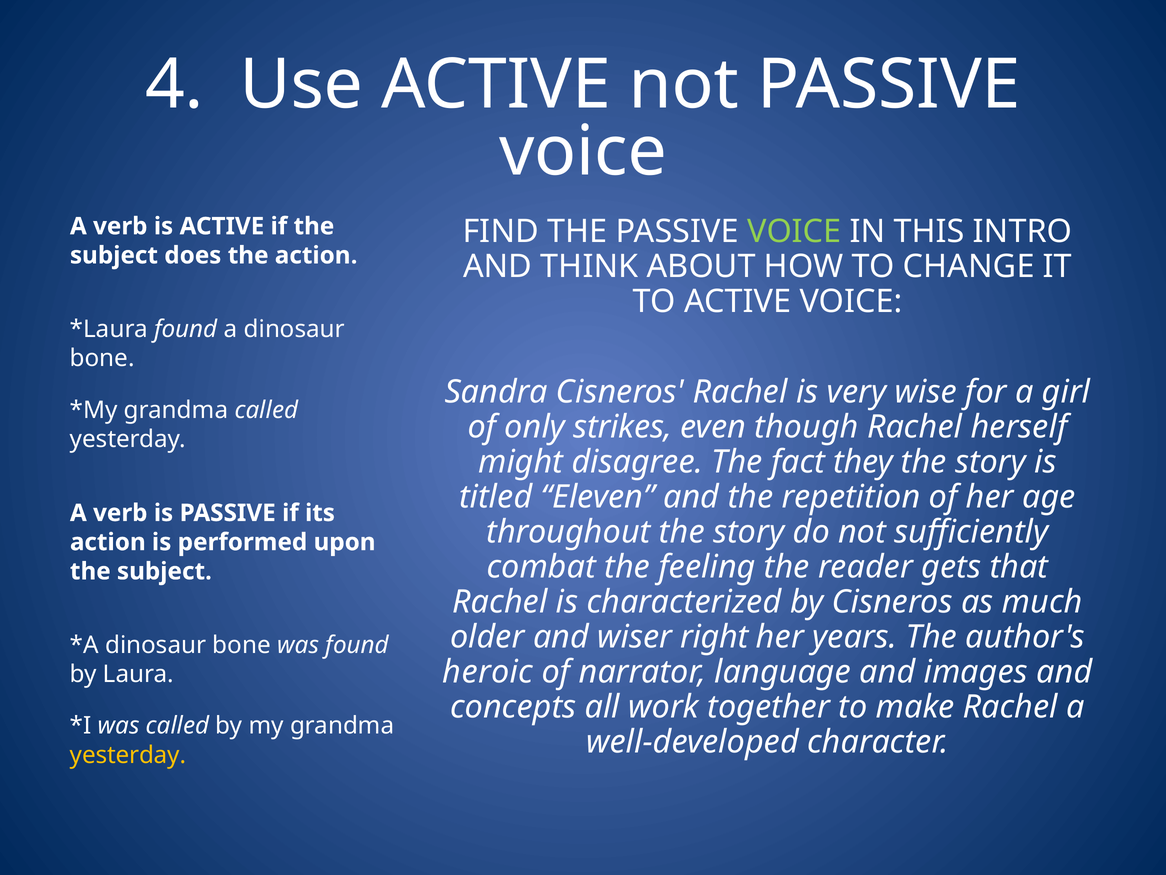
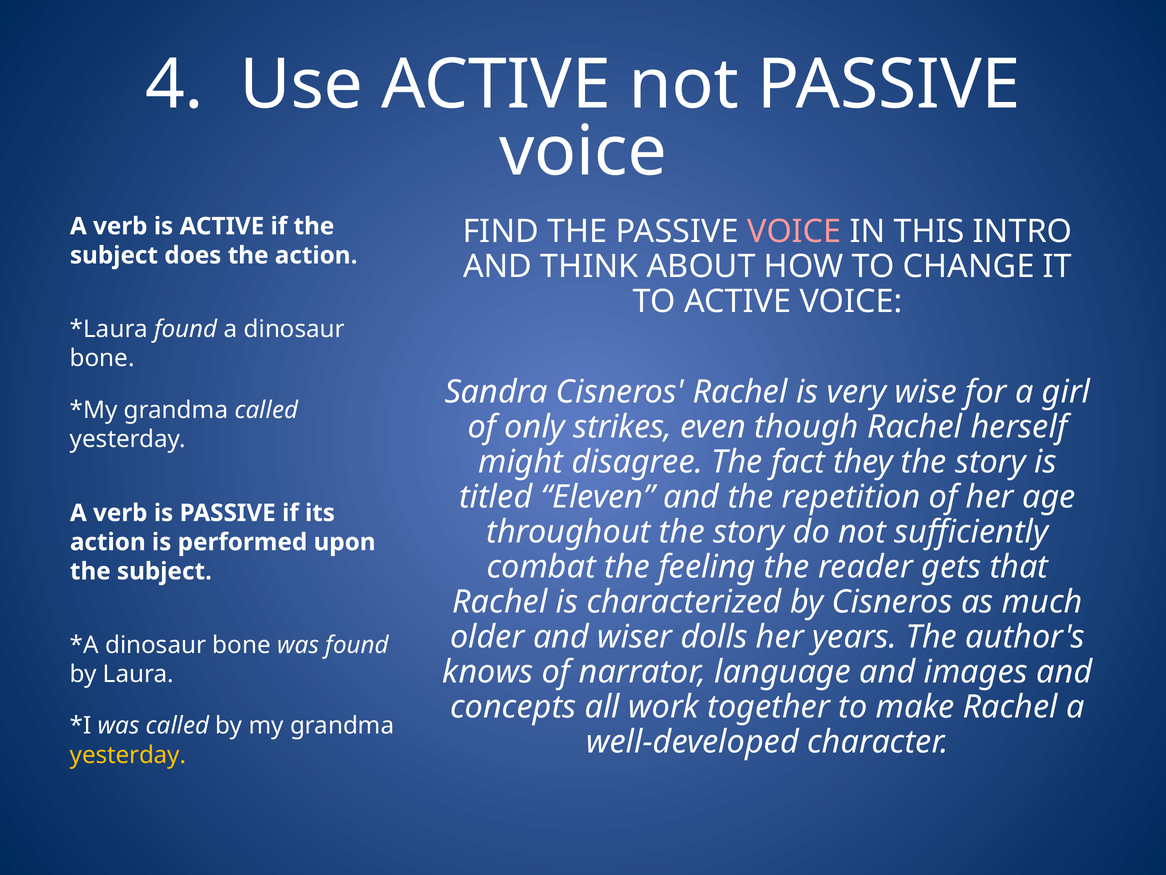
VOICE colour: light green -> pink (794, 232)
right: right -> dolls (714, 637)
heroic: heroic -> knows (488, 672)
